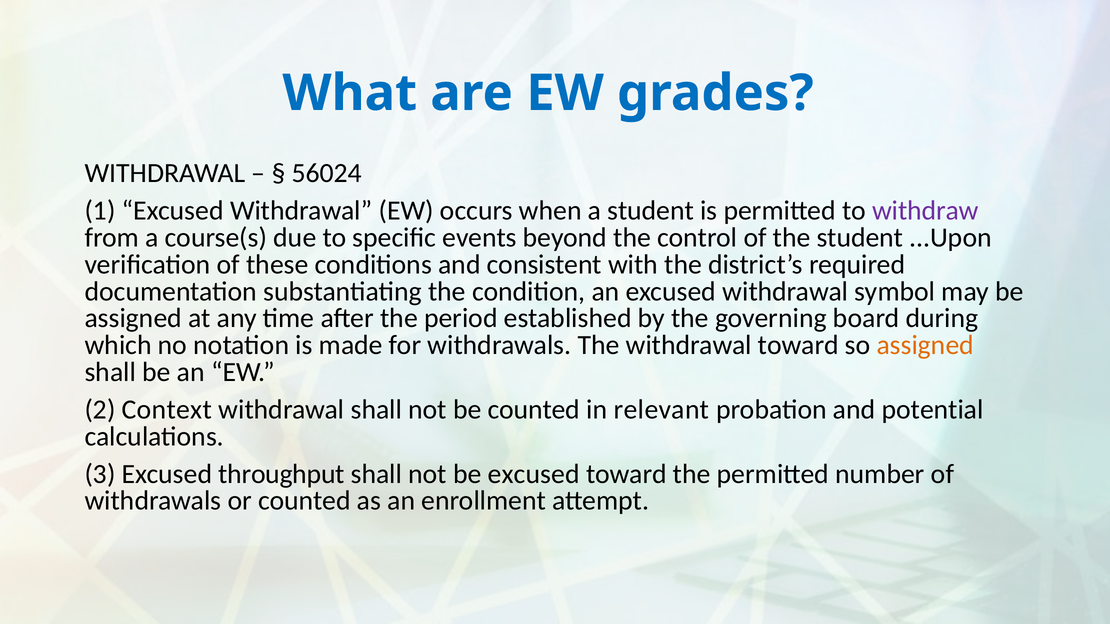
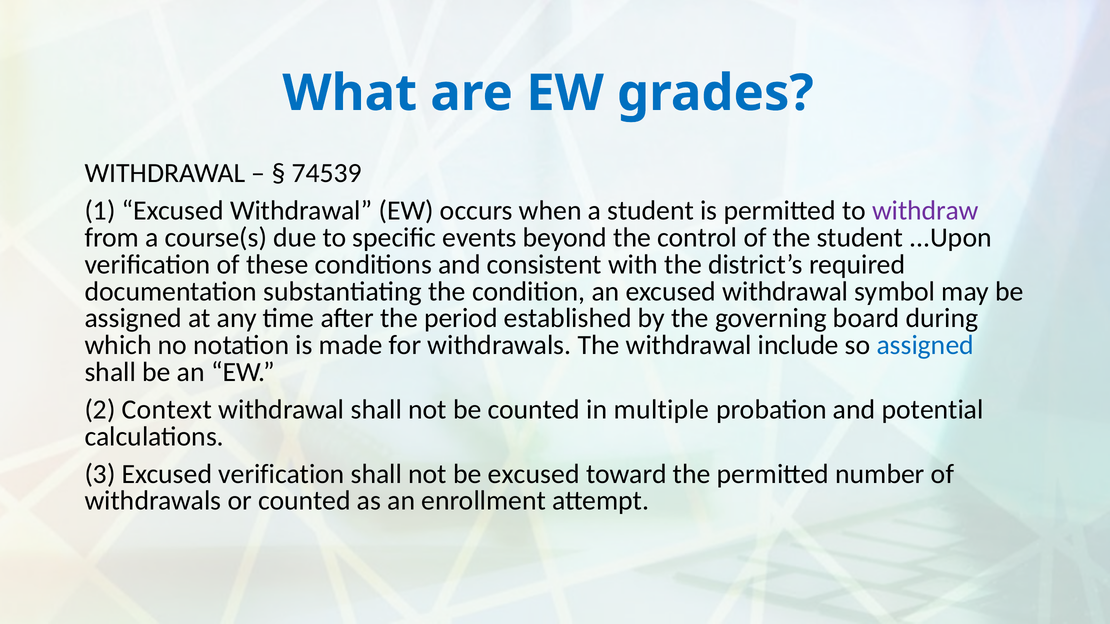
56024: 56024 -> 74539 (327, 173)
withdrawal toward: toward -> include (798, 345)
assigned colour: orange -> blue (925, 345)
relevant: relevant -> multiple (662, 410)
Excused throughput: throughput -> verification (281, 474)
